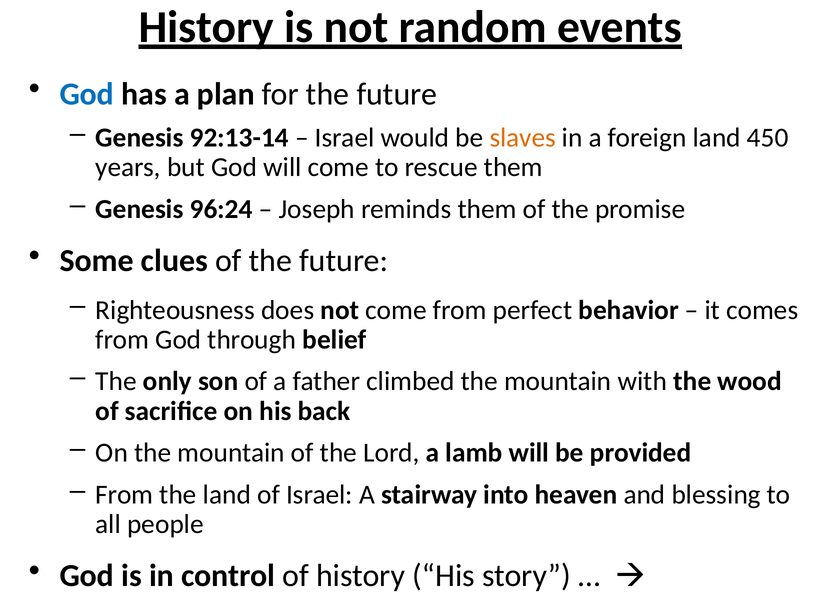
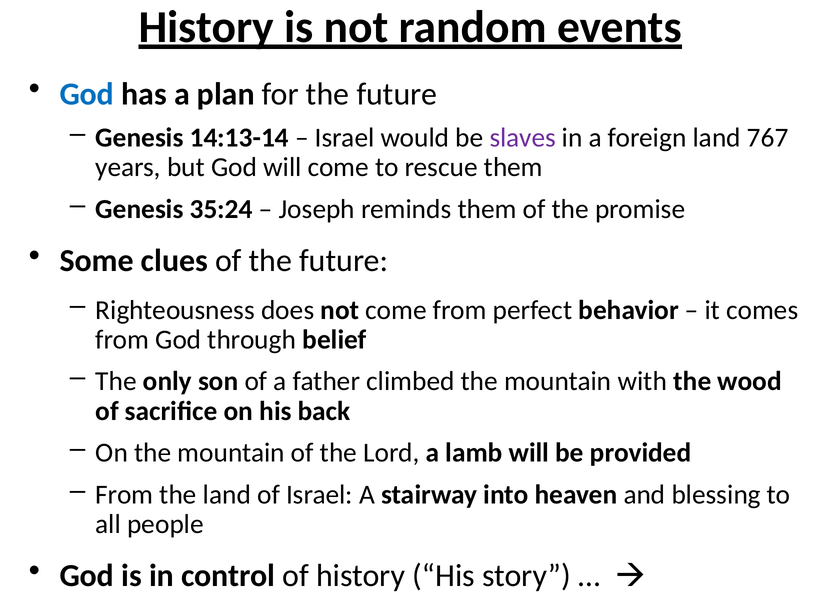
92:13-14: 92:13-14 -> 14:13-14 (239, 138)
slaves colour: orange -> purple (523, 138)
450: 450 -> 767 (768, 138)
96:24: 96:24 -> 35:24 (221, 209)
